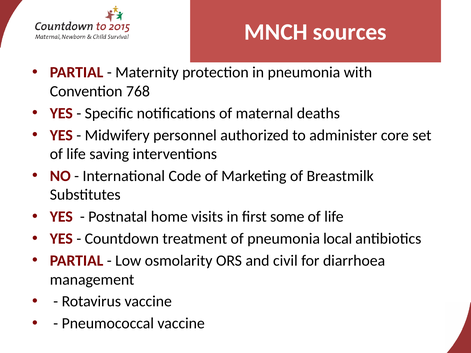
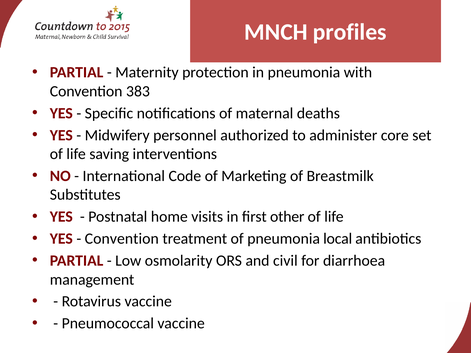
sources: sources -> profiles (350, 32)
768: 768 -> 383 (138, 91)
some: some -> other (287, 217)
Countdown: Countdown -> Convention (122, 239)
